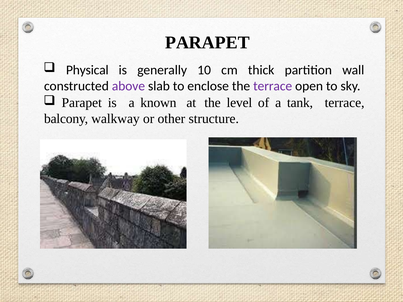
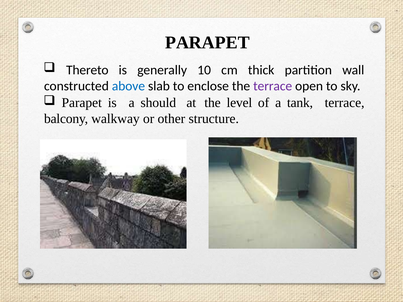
Physical: Physical -> Thereto (87, 70)
above colour: purple -> blue (128, 86)
known: known -> should (158, 103)
